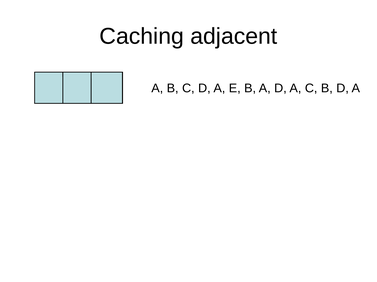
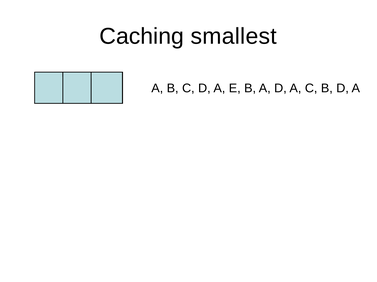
adjacent: adjacent -> smallest (234, 36)
